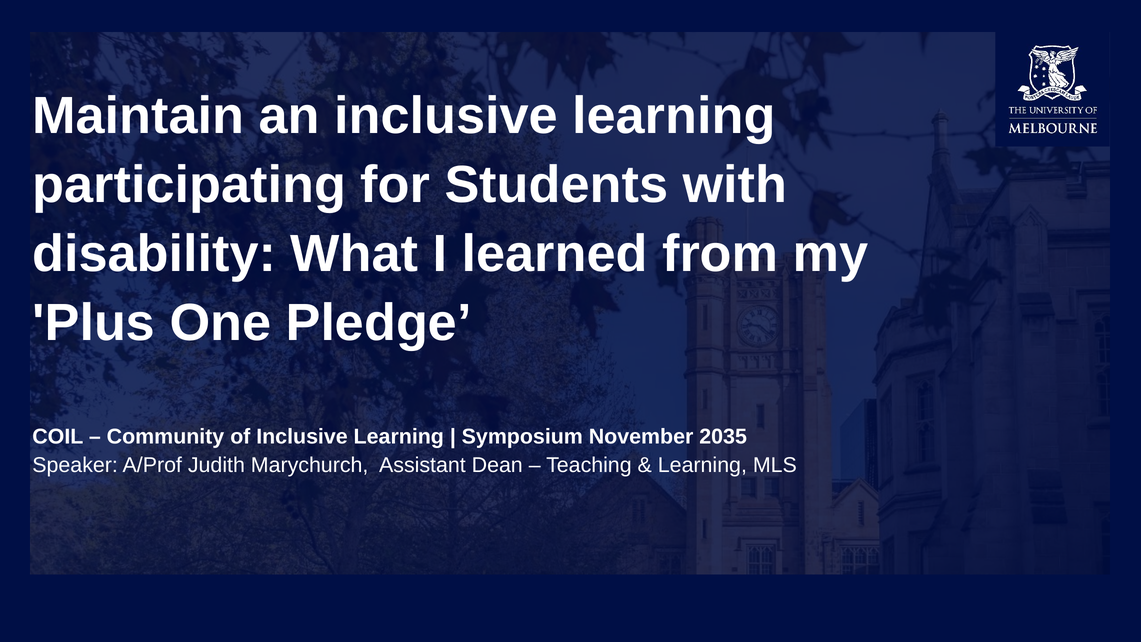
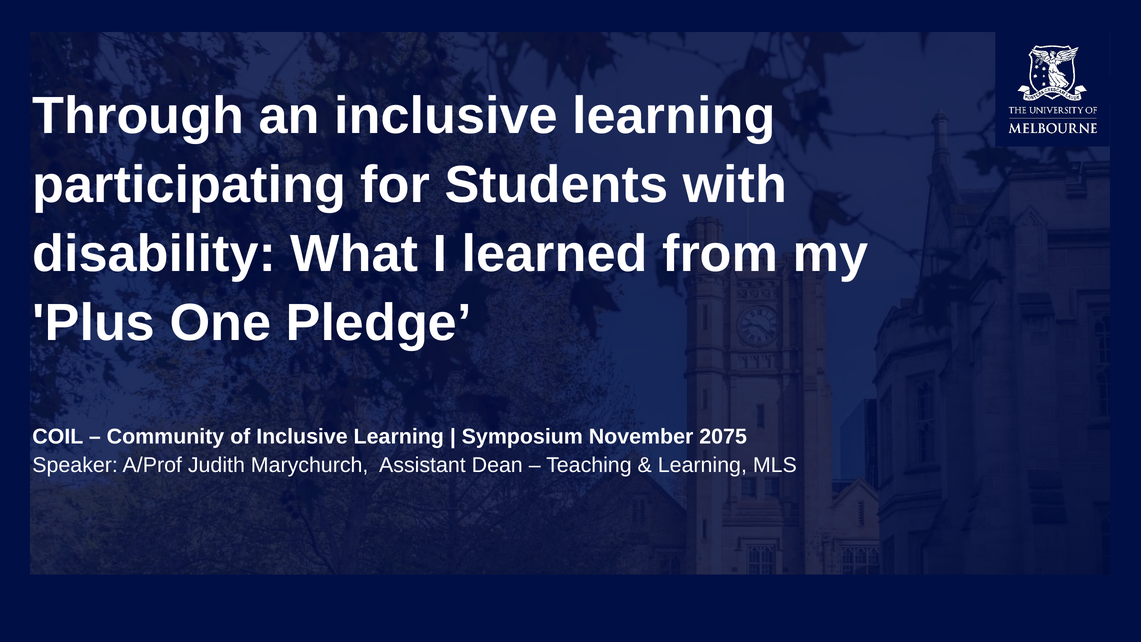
Maintain: Maintain -> Through (138, 116)
2035: 2035 -> 2075 (723, 437)
